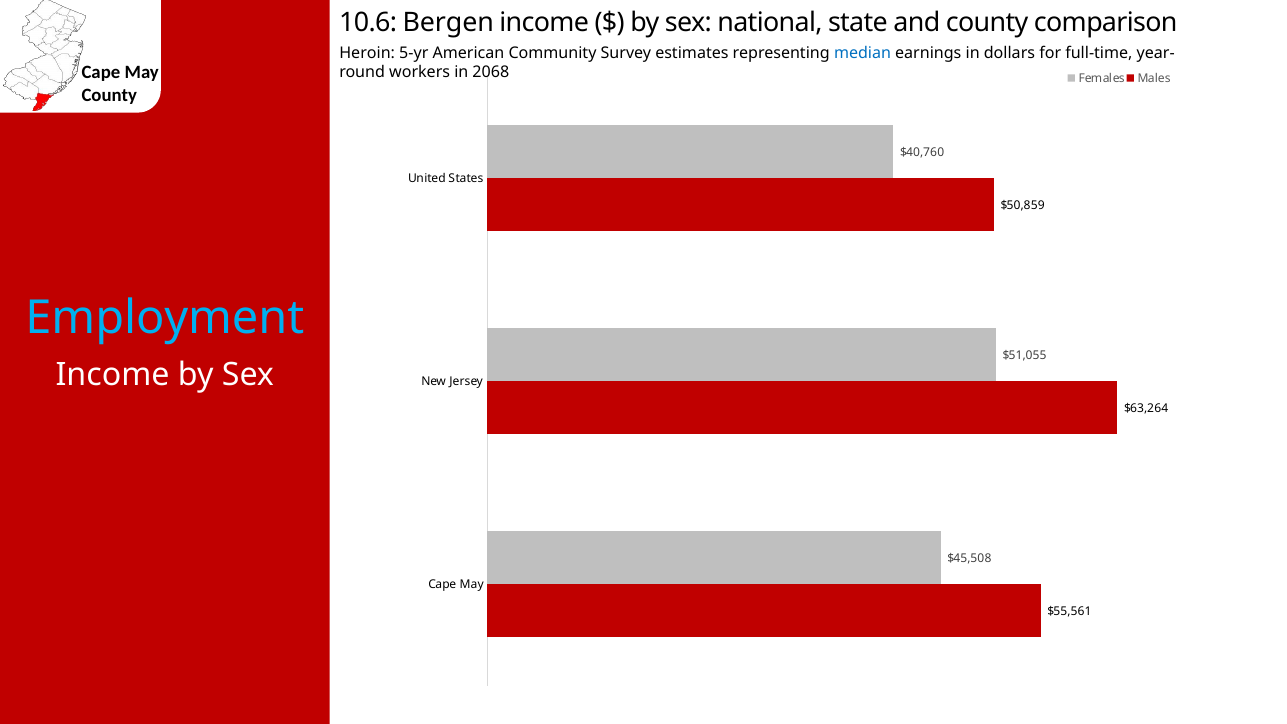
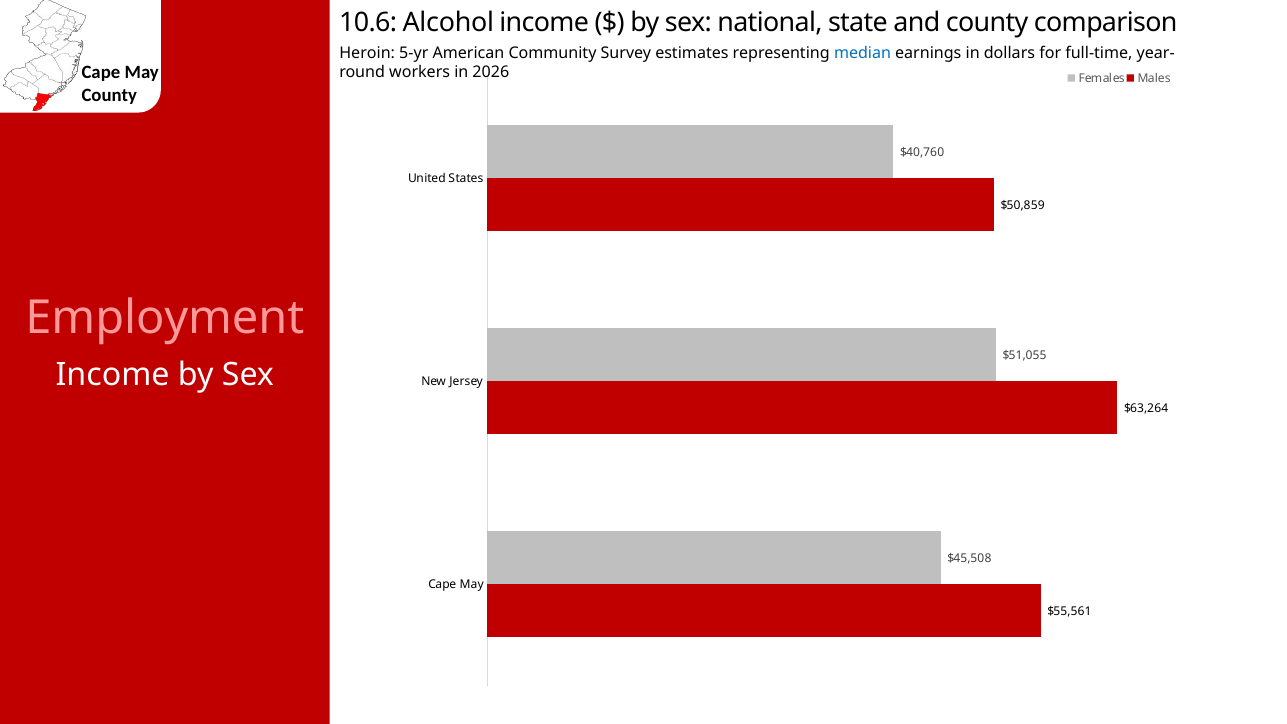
Bergen: Bergen -> Alcohol (448, 23)
2068: 2068 -> 2026 (491, 73)
Employment colour: light blue -> pink (165, 318)
